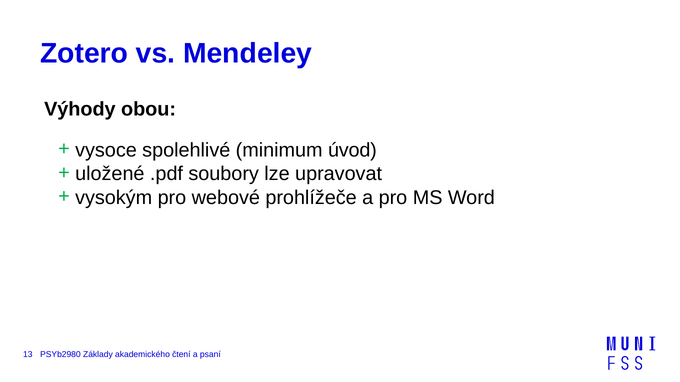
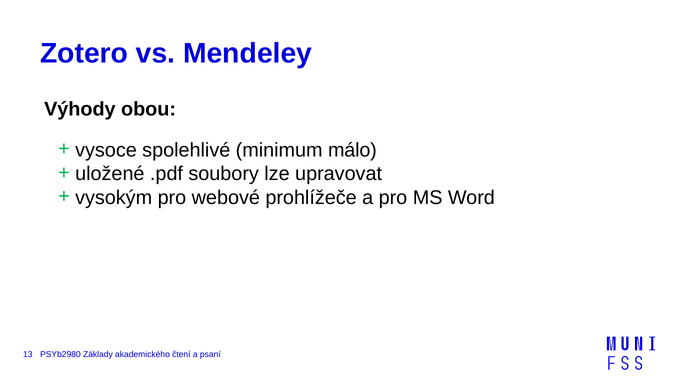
úvod: úvod -> málo (352, 150)
